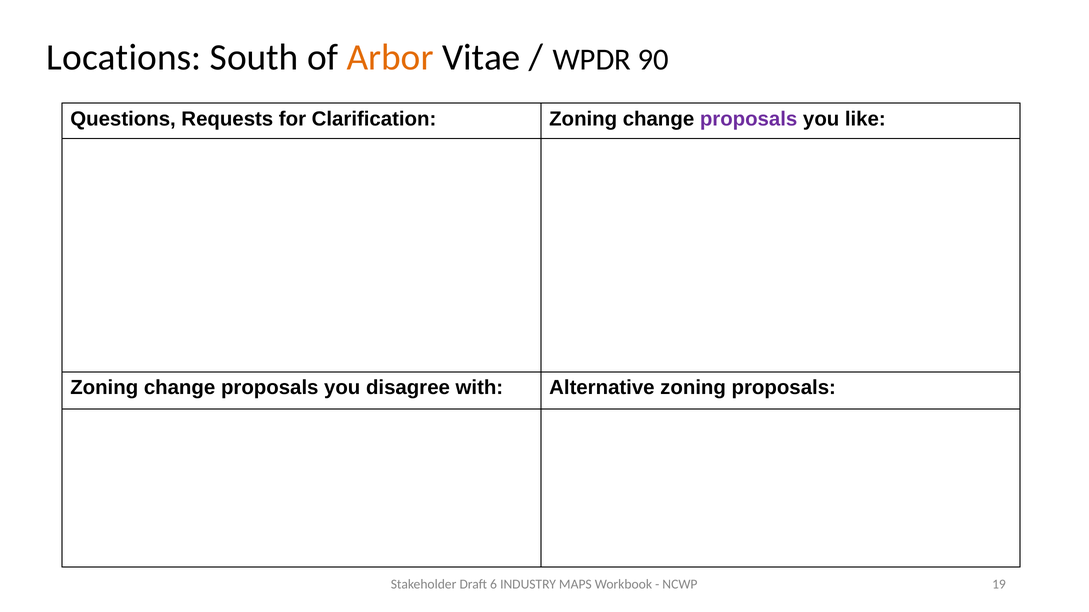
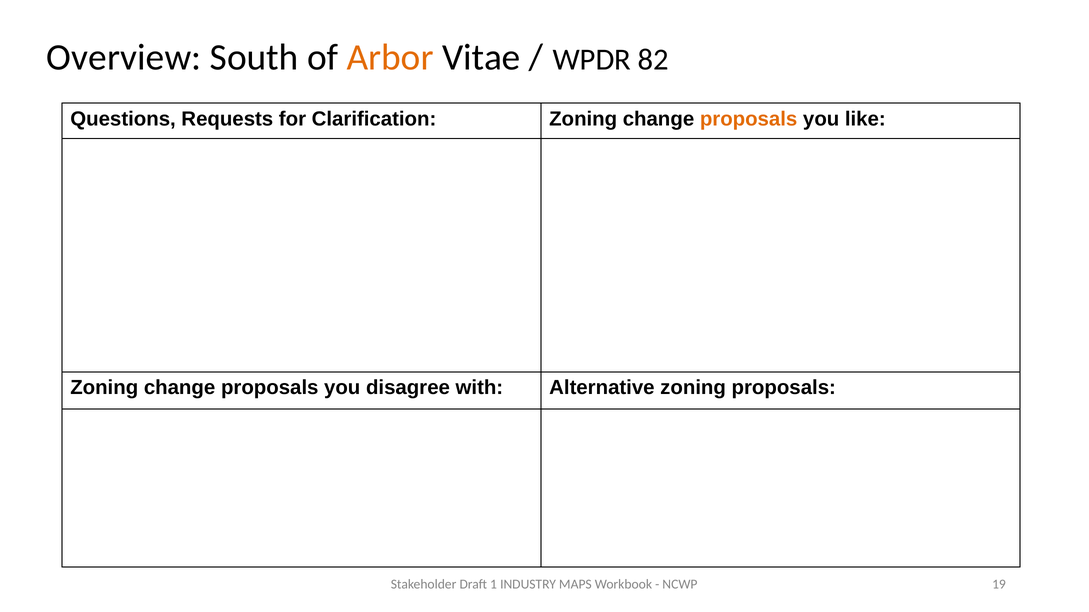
Locations: Locations -> Overview (124, 57)
90: 90 -> 82 (653, 59)
proposals colour: purple -> orange (749, 119)
6: 6 -> 1 (494, 585)
